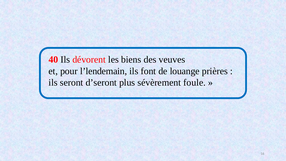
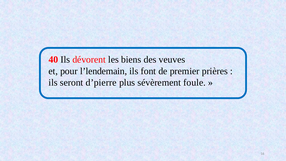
louange: louange -> premier (185, 71)
d’seront: d’seront -> d’pierre (101, 82)
